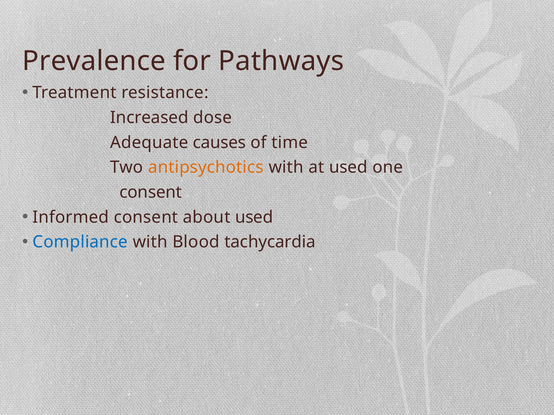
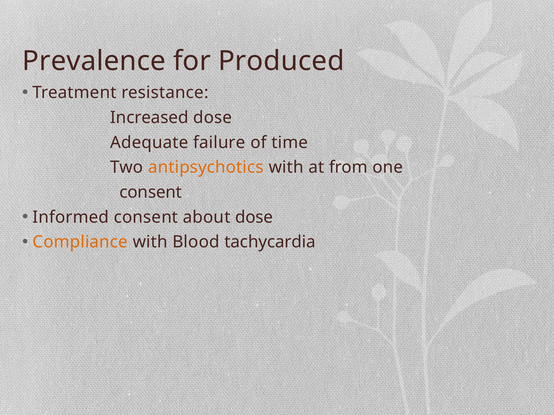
Pathways: Pathways -> Produced (281, 61)
causes: causes -> failure (219, 143)
at used: used -> from (348, 168)
about used: used -> dose (254, 217)
Compliance colour: blue -> orange (80, 242)
